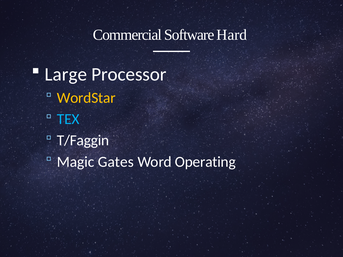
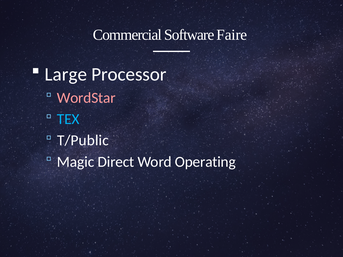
Hard: Hard -> Faire (232, 35)
WordStar colour: yellow -> pink (86, 98)
T/Faggin: T/Faggin -> T/Public (83, 141)
Gates: Gates -> Direct (116, 162)
